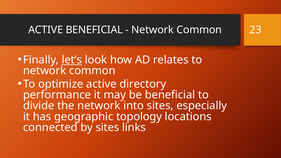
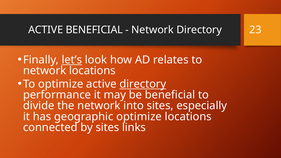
Common: Common -> Directory (199, 30)
common: common -> locations (92, 71)
directory underline: none -> present (143, 84)
geographic topology: topology -> optimize (139, 117)
